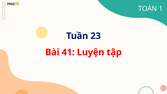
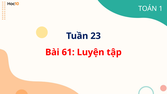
41: 41 -> 61 (68, 52)
